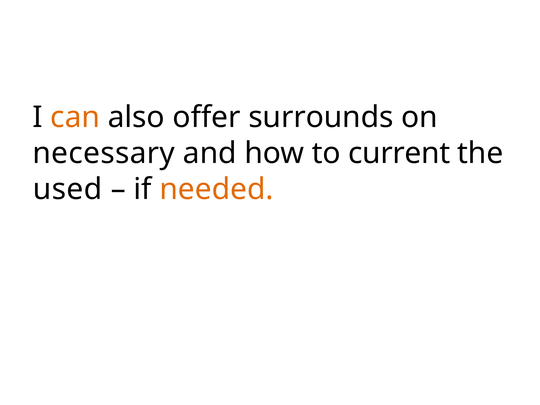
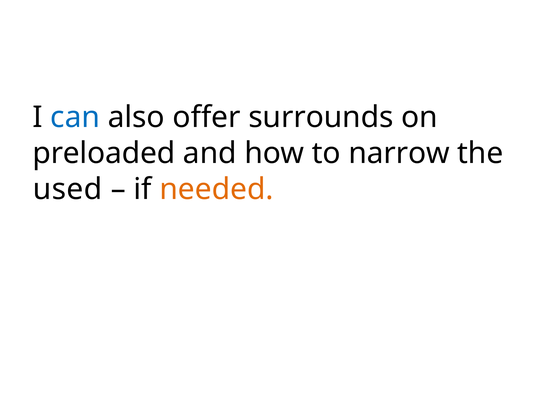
can colour: orange -> blue (75, 117)
necessary: necessary -> preloaded (104, 153)
current: current -> narrow (399, 153)
